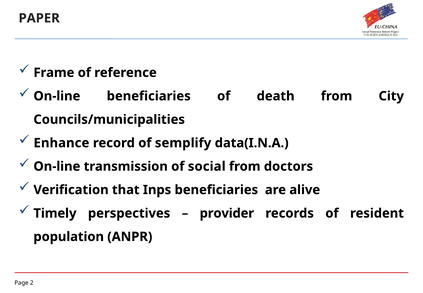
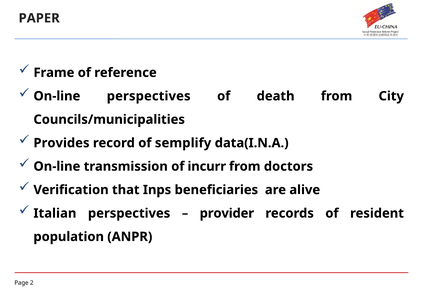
On-line beneficiaries: beneficiaries -> perspectives (149, 96)
Enhance: Enhance -> Provides (61, 143)
social: social -> incurr (207, 166)
Timely: Timely -> Italian (55, 213)
